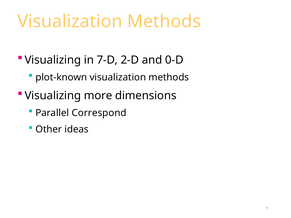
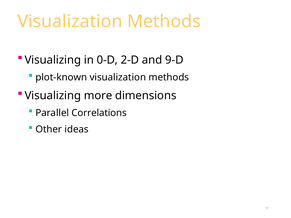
7-D: 7-D -> 0-D (107, 60)
0-D: 0-D -> 9-D (174, 60)
Correspond: Correspond -> Correlations (99, 113)
